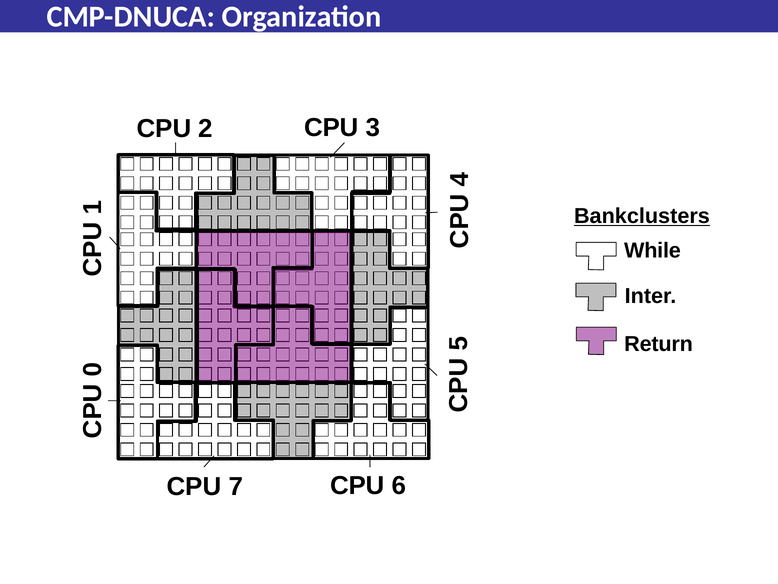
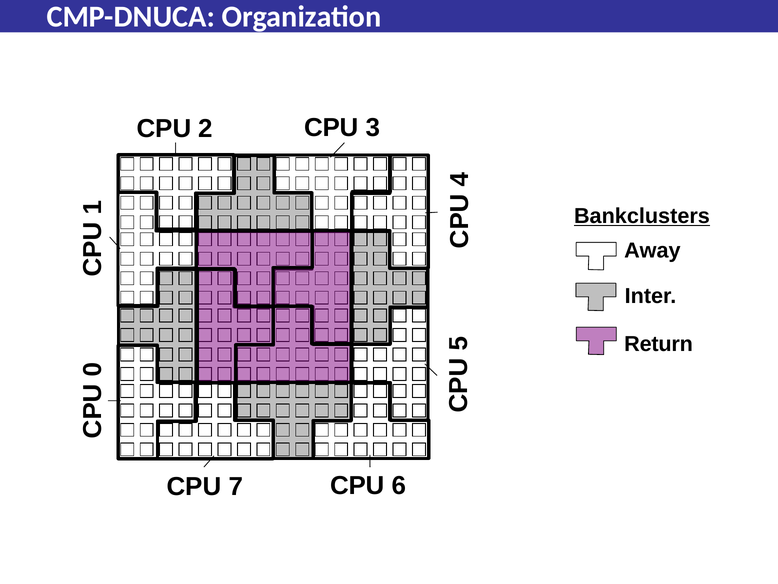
While: While -> Away (652, 250)
